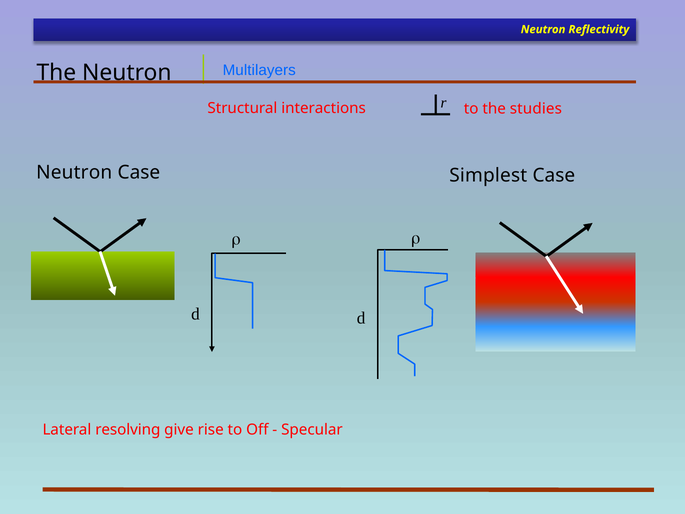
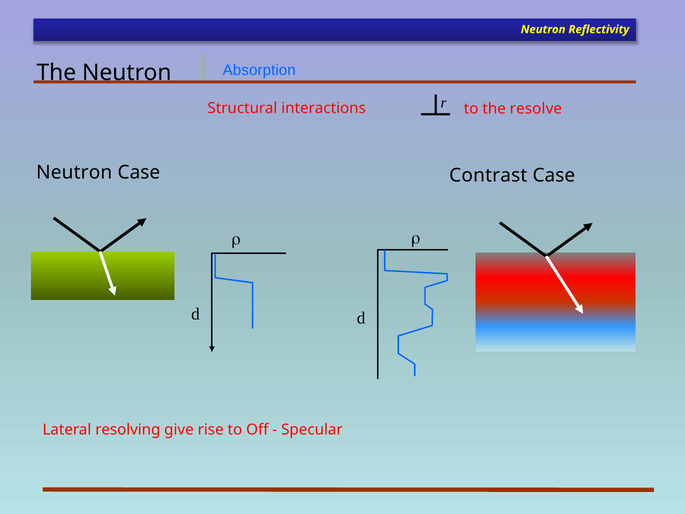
Multilayers: Multilayers -> Absorption (259, 70)
studies: studies -> resolve (536, 109)
Simplest: Simplest -> Contrast (488, 175)
